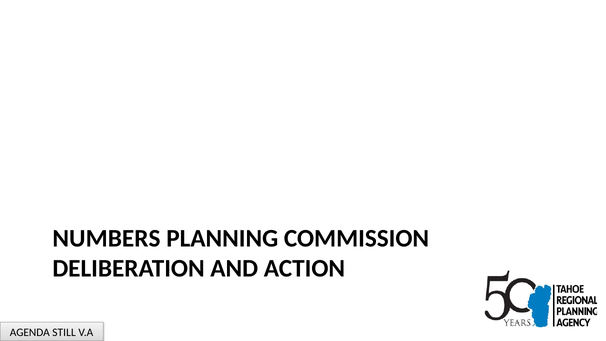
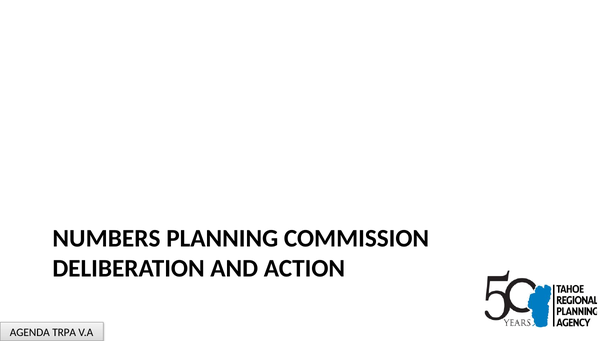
STILL: STILL -> TRPA (64, 332)
